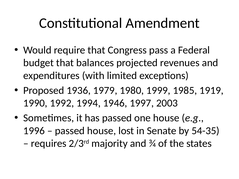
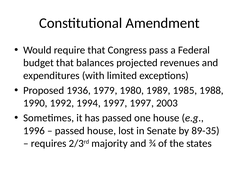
1999: 1999 -> 1989 (158, 91)
1919: 1919 -> 1988 (212, 91)
1994 1946: 1946 -> 1997 (115, 103)
54-35: 54-35 -> 89-35 (206, 131)
